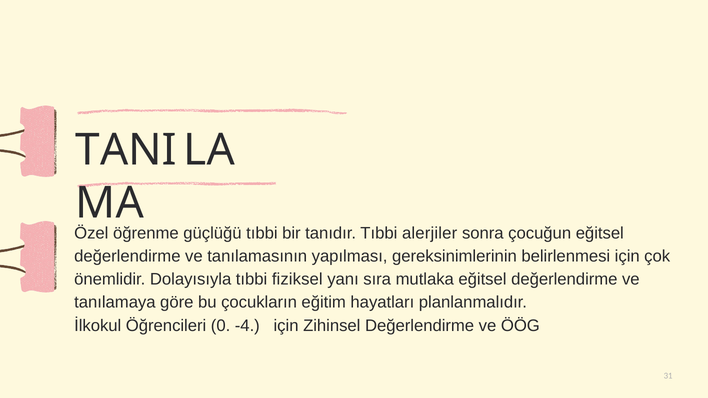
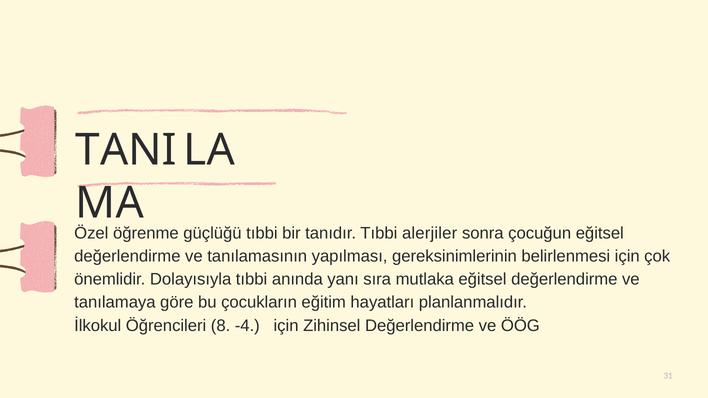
fiziksel: fiziksel -> anında (297, 279)
0: 0 -> 8 (221, 326)
